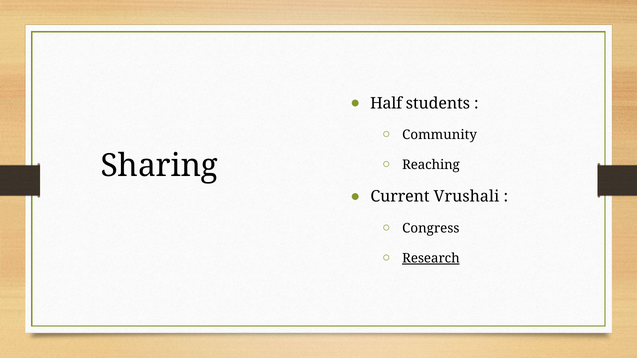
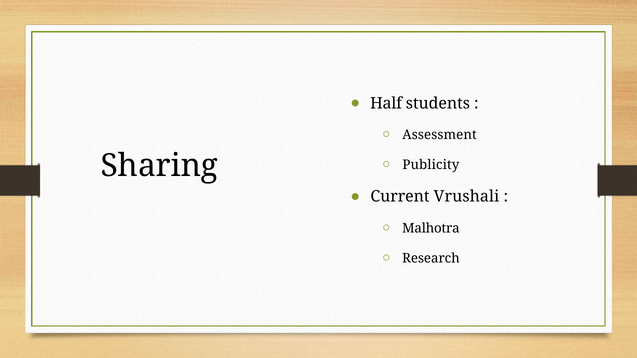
Community: Community -> Assessment (440, 135)
Reaching: Reaching -> Publicity (431, 165)
Congress: Congress -> Malhotra (431, 228)
Research underline: present -> none (431, 258)
